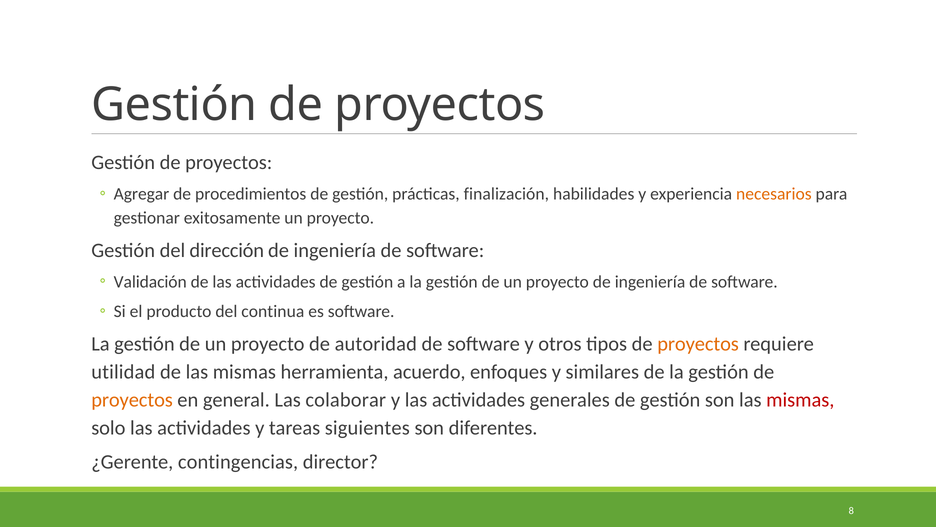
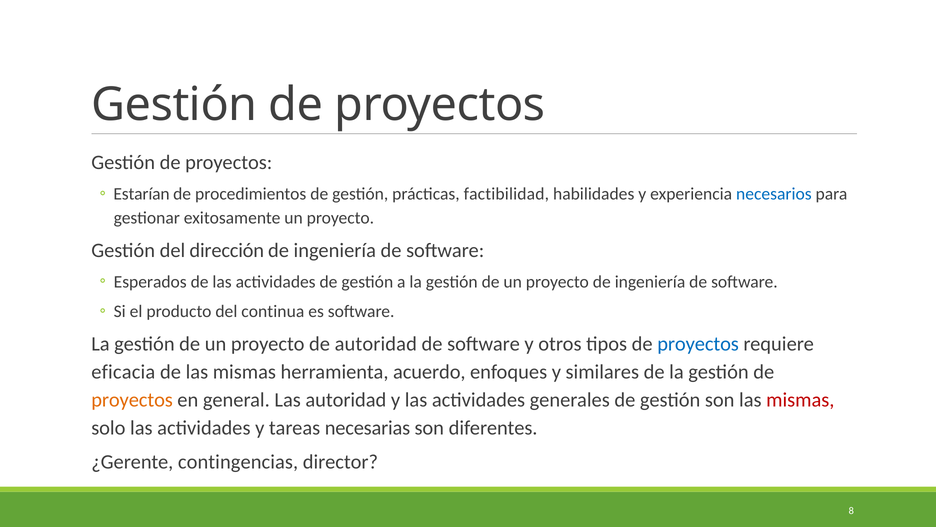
Agregar: Agregar -> Estarían (142, 194)
finalización: finalización -> factibilidad (506, 194)
necesarios colour: orange -> blue (774, 194)
Validación: Validación -> Esperados (150, 281)
proyectos colour: orange -> blue (698, 344)
utilidad: utilidad -> eficacia (123, 372)
Las colaborar: colaborar -> autoridad (346, 400)
siguientes: siguientes -> necesarias (367, 428)
